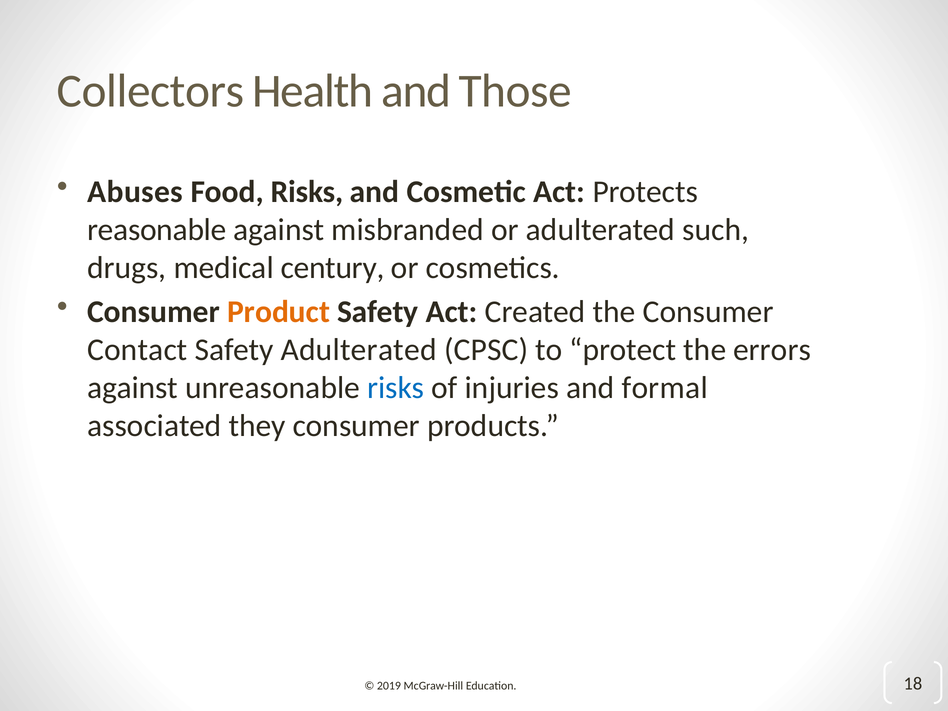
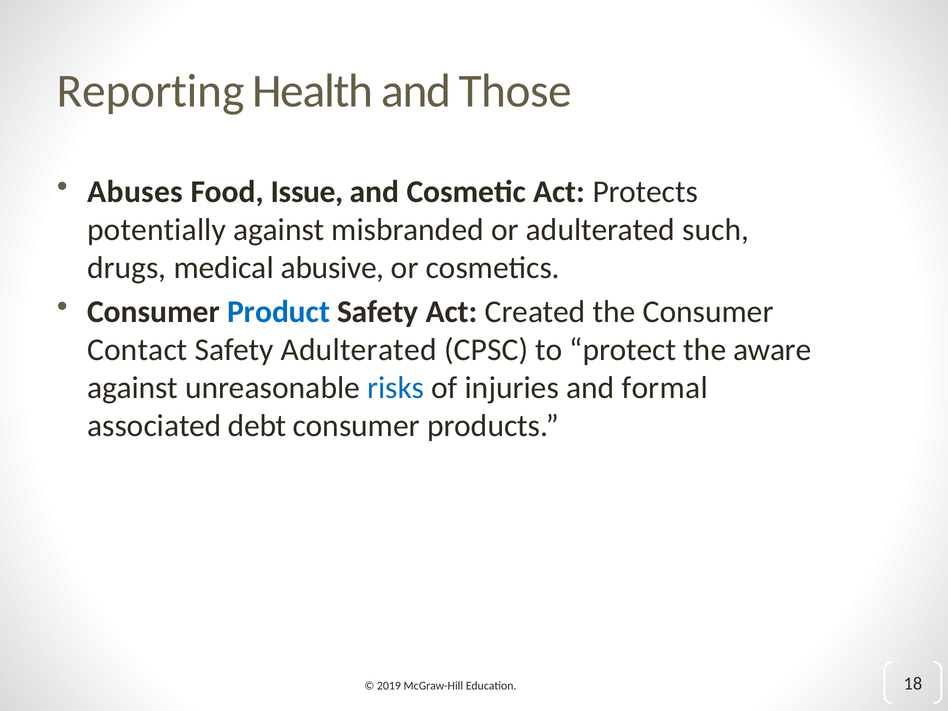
Collectors: Collectors -> Reporting (151, 91)
Food Risks: Risks -> Issue (307, 192)
reasonable: reasonable -> potentially (157, 230)
century: century -> abusive (332, 268)
Product colour: orange -> blue (279, 312)
errors: errors -> aware (772, 350)
they: they -> debt (257, 426)
